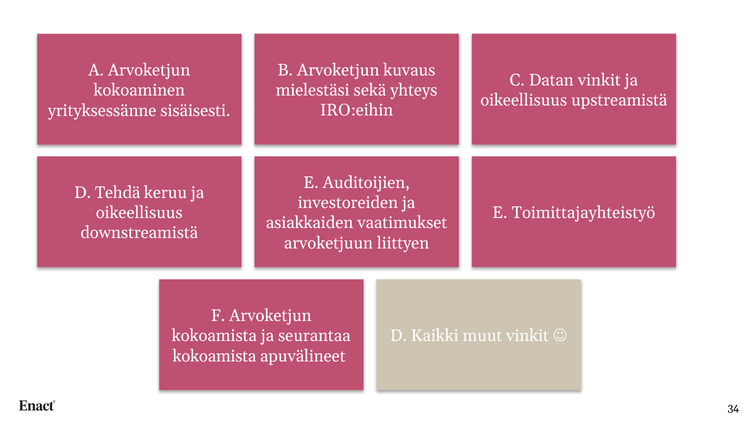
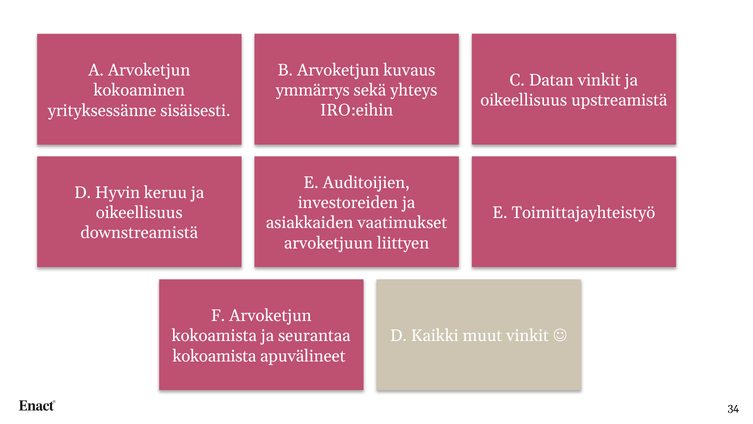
mielestäsi: mielestäsi -> ymmärrys (313, 90)
Tehdä: Tehdä -> Hyvin (118, 193)
